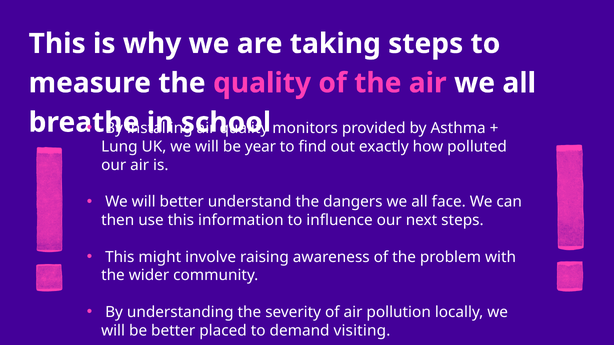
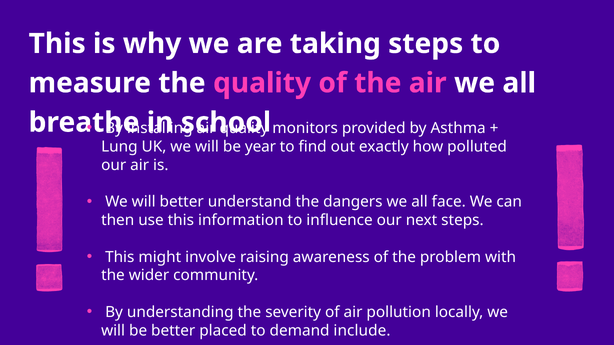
visiting: visiting -> include (362, 331)
